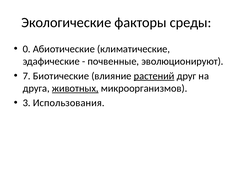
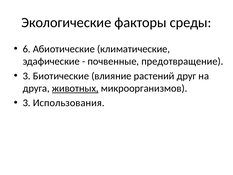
0: 0 -> 6 (27, 49)
эволюционируют: эволюционируют -> предотвращение (182, 61)
7: 7 -> 3 (27, 76)
растений underline: present -> none (154, 76)
